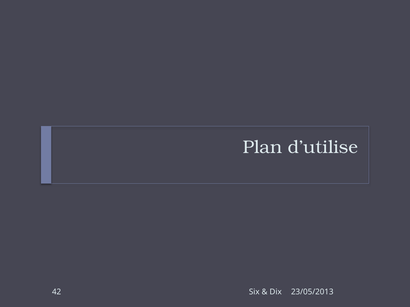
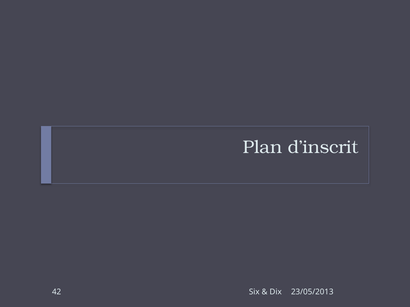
d’utilise: d’utilise -> d’inscrit (323, 148)
